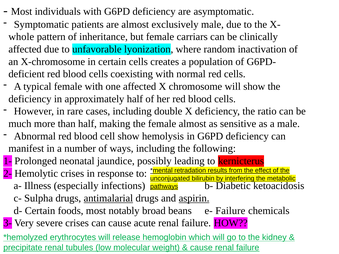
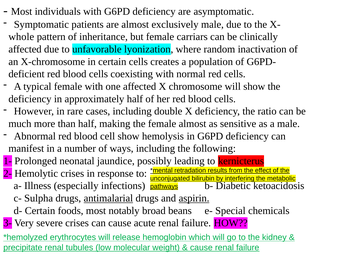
e- Failure: Failure -> Special (230, 211)
